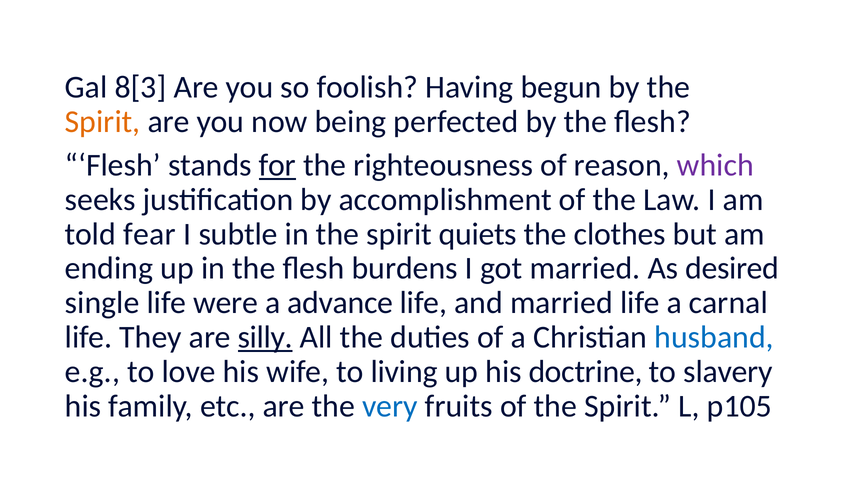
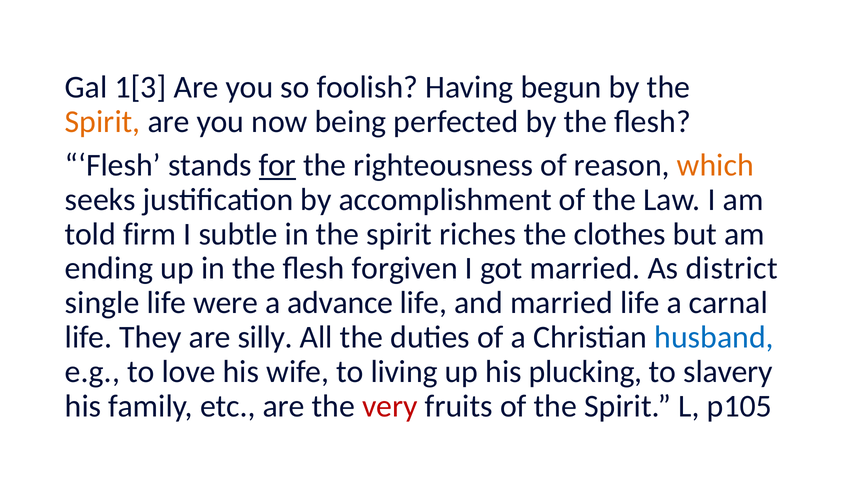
8[3: 8[3 -> 1[3 (140, 87)
which colour: purple -> orange (715, 165)
fear: fear -> firm (150, 234)
quiets: quiets -> riches (478, 234)
burdens: burdens -> forgiven (405, 268)
desired: desired -> district (732, 268)
silly underline: present -> none (265, 337)
doctrine: doctrine -> plucking (586, 372)
very colour: blue -> red (390, 406)
